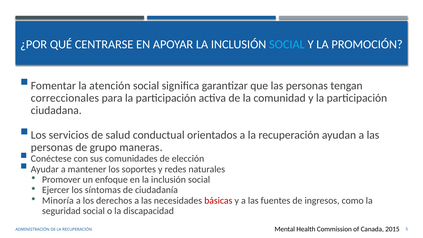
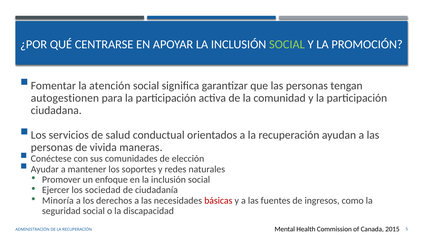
SOCIAL colour: light blue -> light green (287, 44)
correccionales: correccionales -> autogestionen (65, 98)
grupo: grupo -> vivida (103, 147)
síntomas: síntomas -> sociedad (103, 190)
